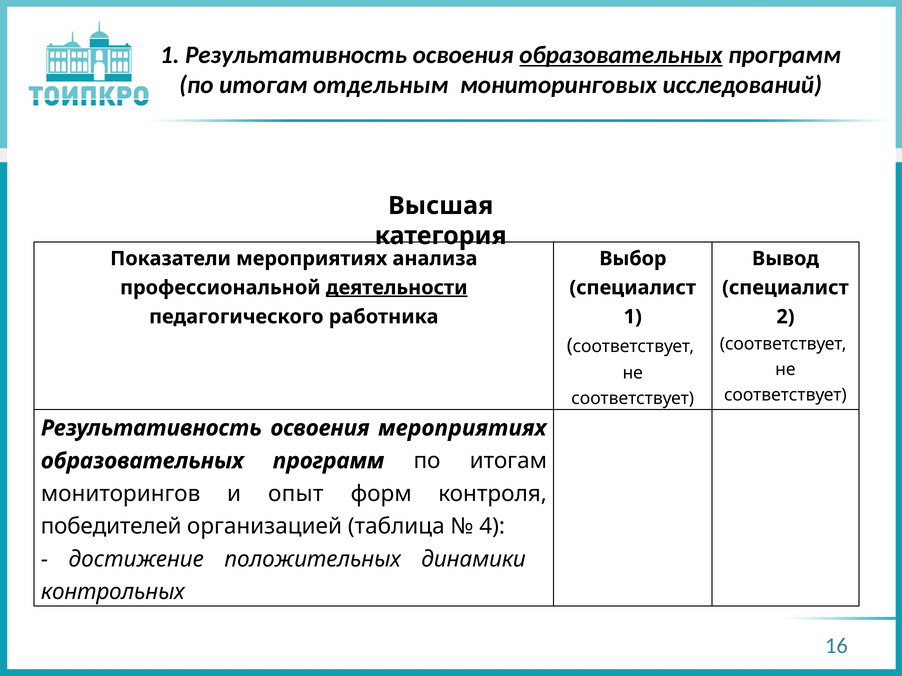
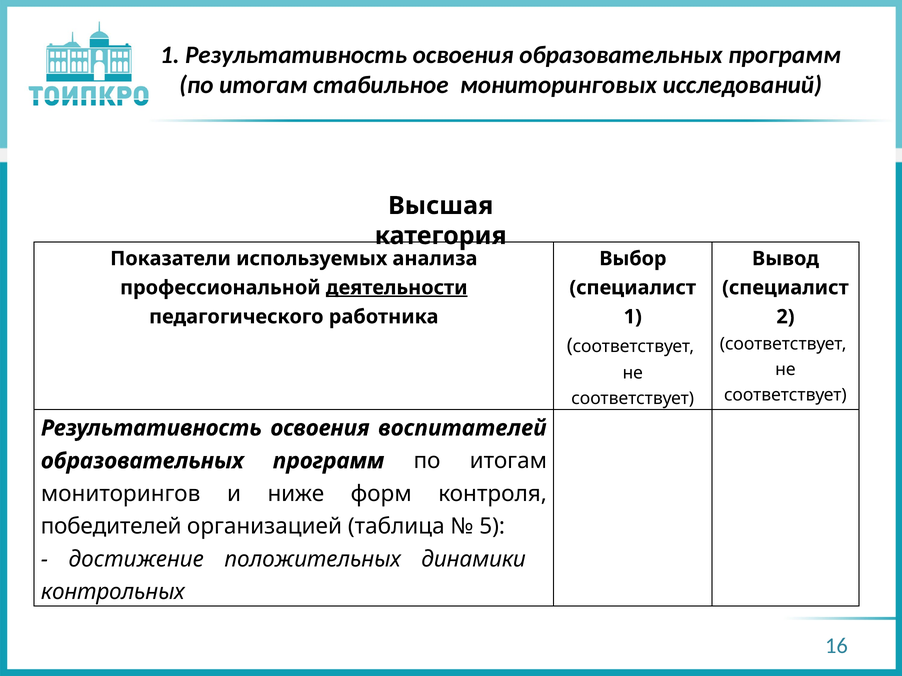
образовательных underline: present -> none (621, 55)
отдельным: отдельным -> стабильное (381, 85)
Показатели мероприятиях: мероприятиях -> используемых (312, 259)
освоения мероприятиях: мероприятиях -> воспитателей (462, 428)
опыт: опыт -> ниже (296, 494)
4: 4 -> 5 (492, 527)
